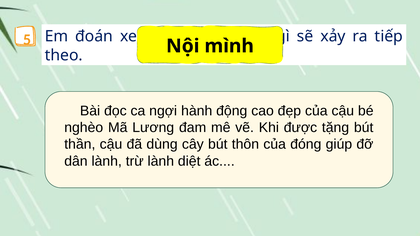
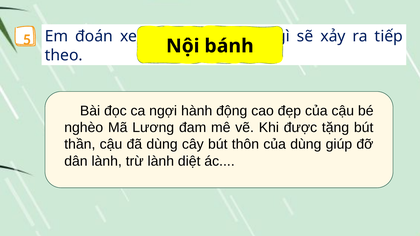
mình: mình -> bánh (229, 46)
của đóng: đóng -> dùng (306, 145)
